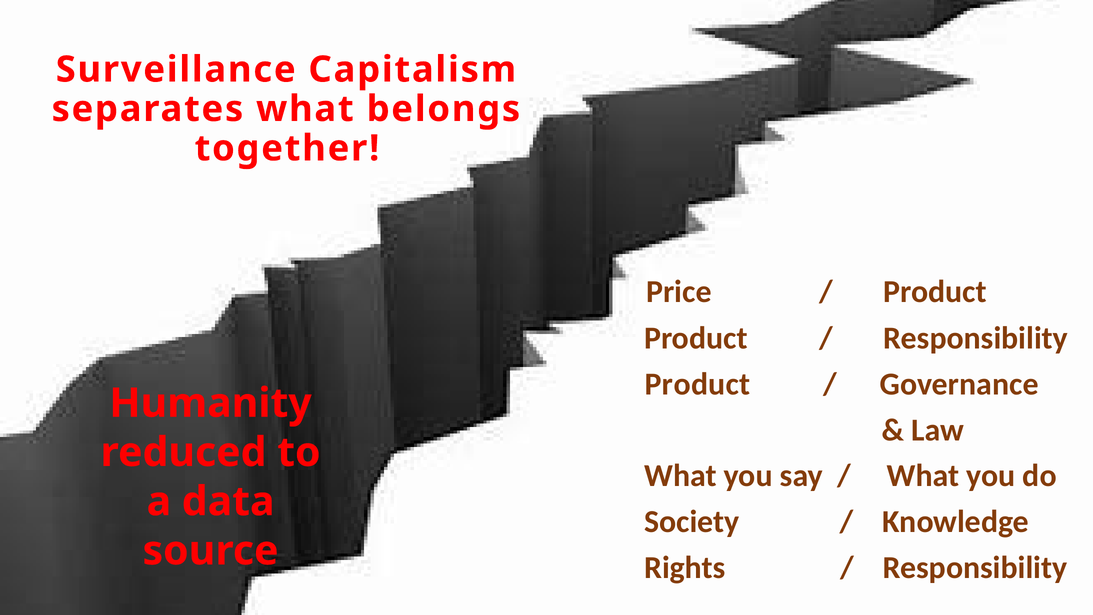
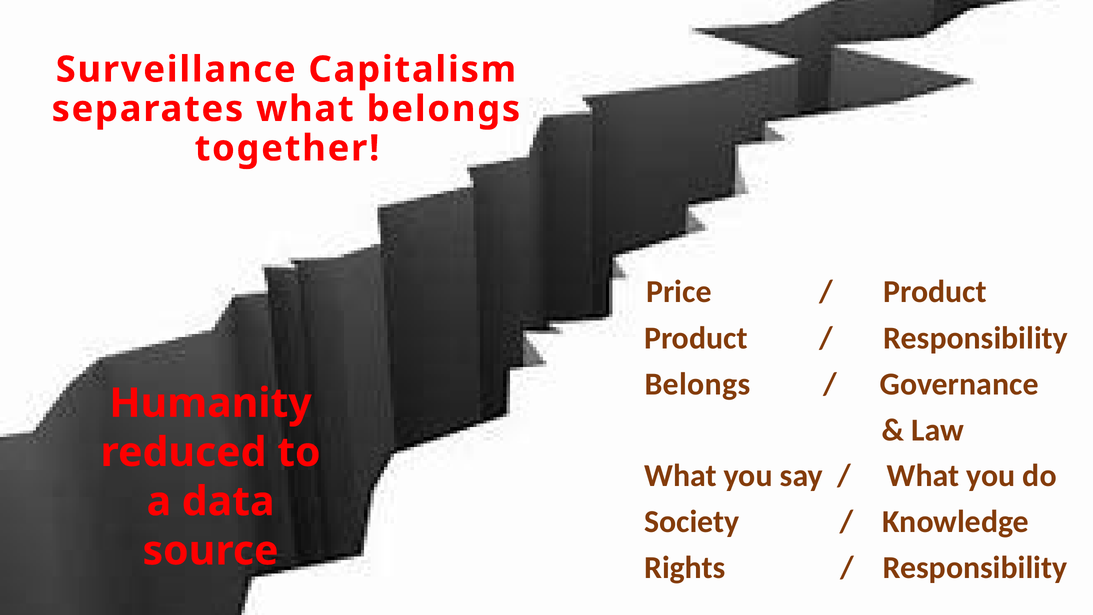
Product: Product -> Belongs (698, 384)
